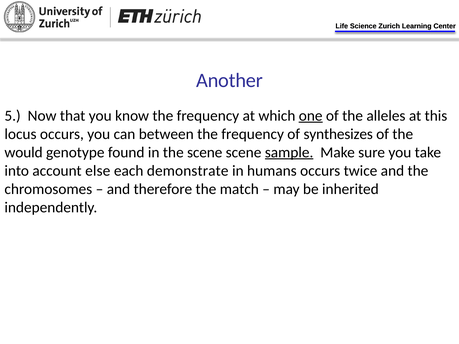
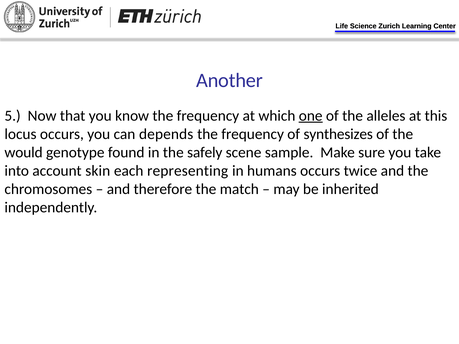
between: between -> depends (166, 134)
the scene: scene -> safely (205, 152)
sample underline: present -> none (289, 152)
else: else -> skin (98, 171)
demonstrate: demonstrate -> representing (188, 171)
